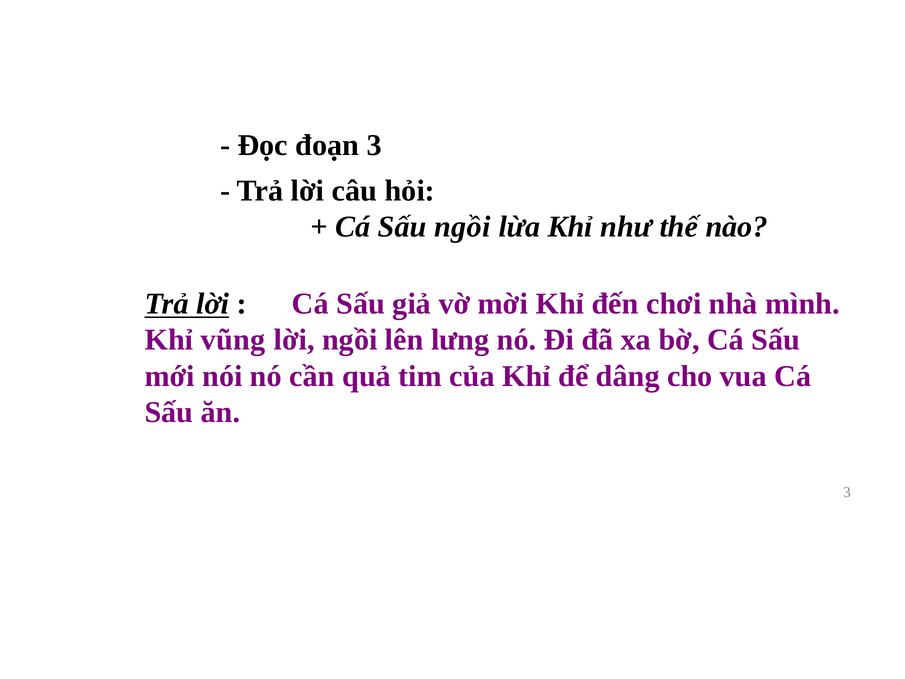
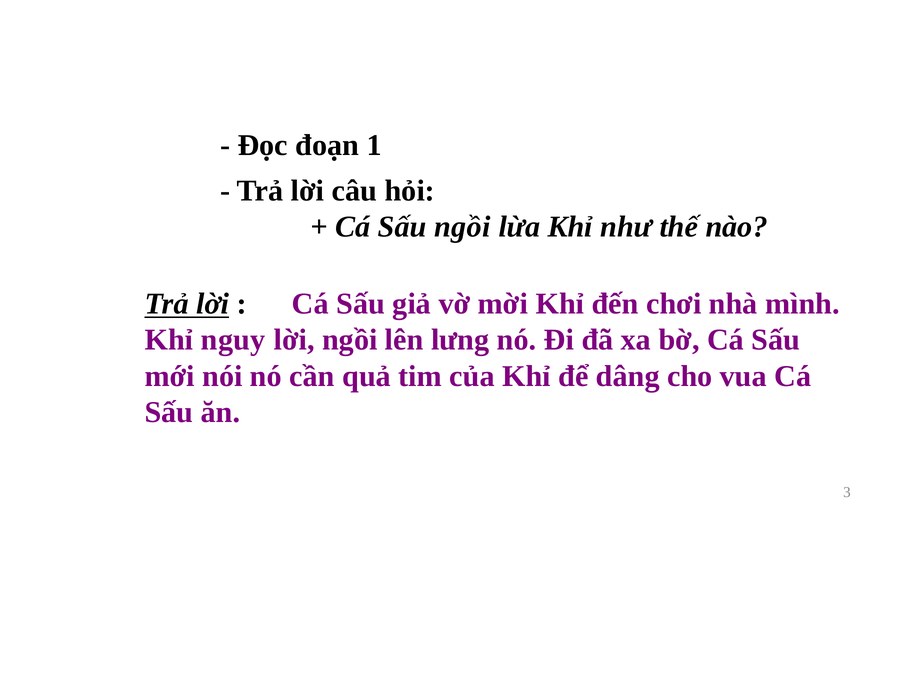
đoạn 3: 3 -> 1 (374, 145)
vũng: vũng -> nguy (233, 340)
